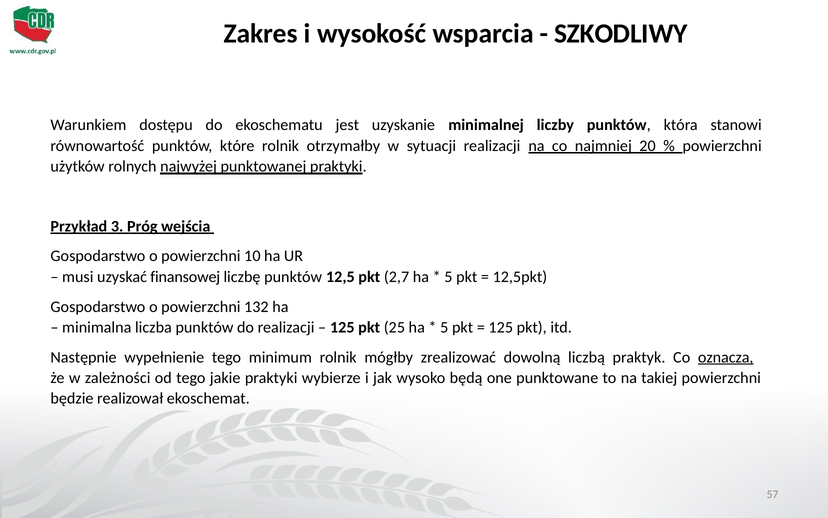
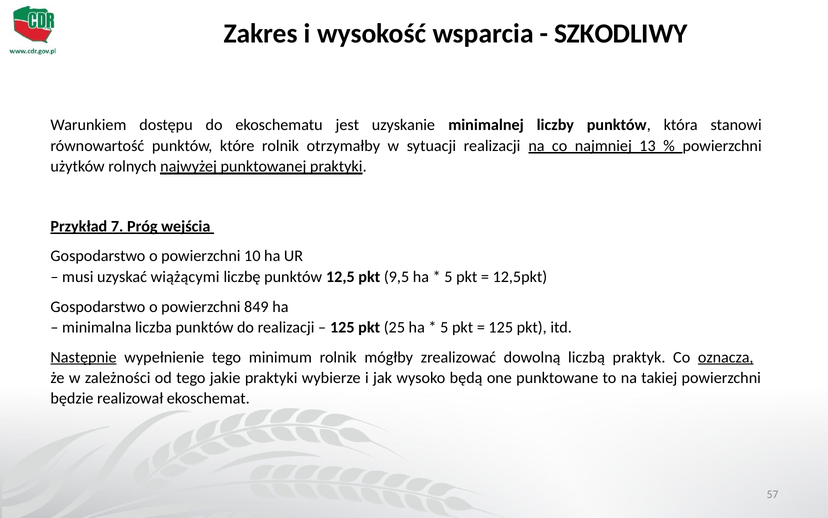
20: 20 -> 13 (648, 146)
3: 3 -> 7 (117, 226)
finansowej: finansowej -> wiążącymi (185, 277)
2,7: 2,7 -> 9,5 (397, 277)
132: 132 -> 849 (256, 306)
Następnie underline: none -> present (84, 357)
